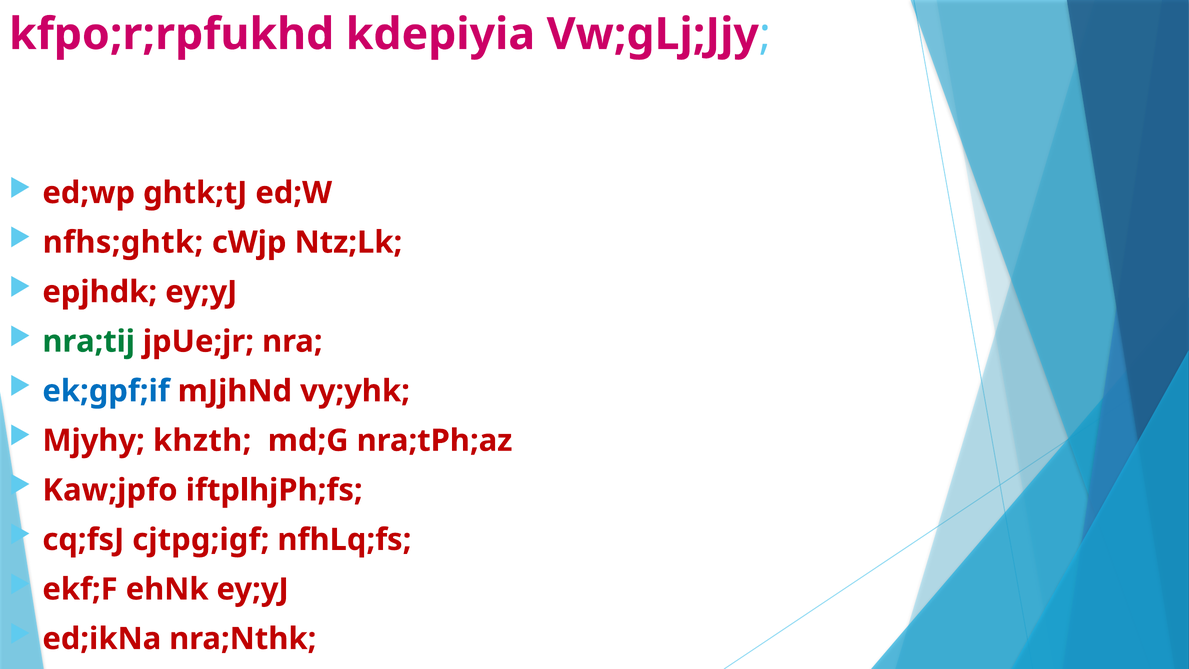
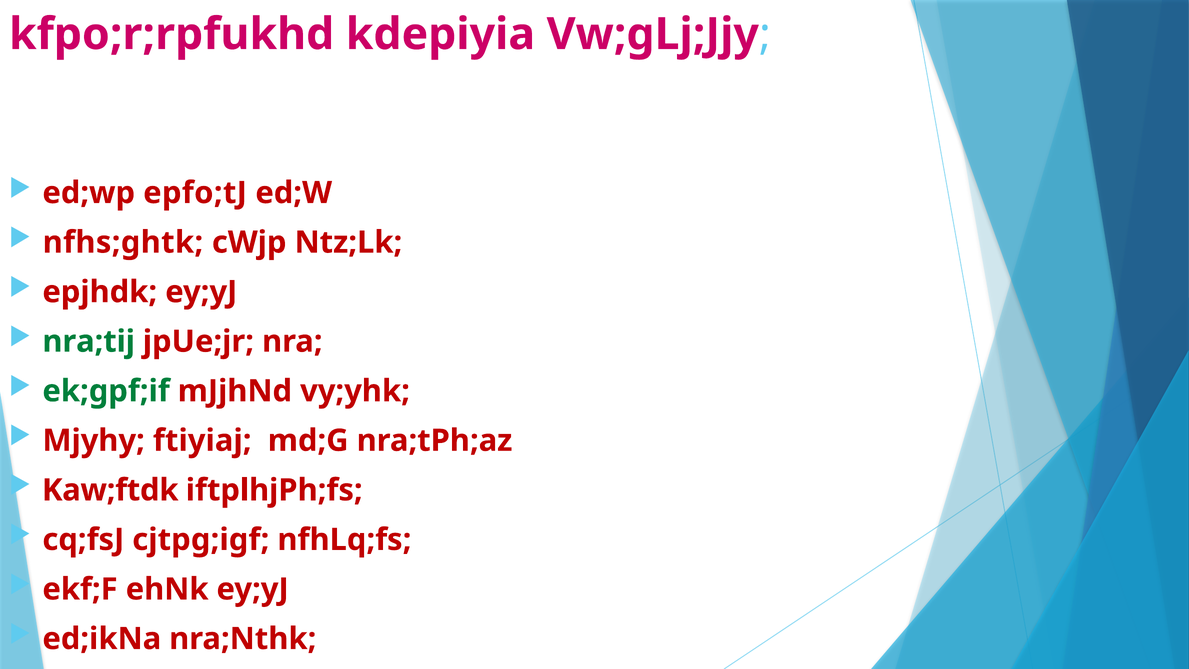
ghtk;tJ: ghtk;tJ -> epfo;tJ (195, 193)
ek;gpf;if colour: blue -> green (106, 391)
khzth: khzth -> ftiyiaj (202, 440)
Kaw;jpfo: Kaw;jpfo -> Kaw;ftdk (110, 490)
